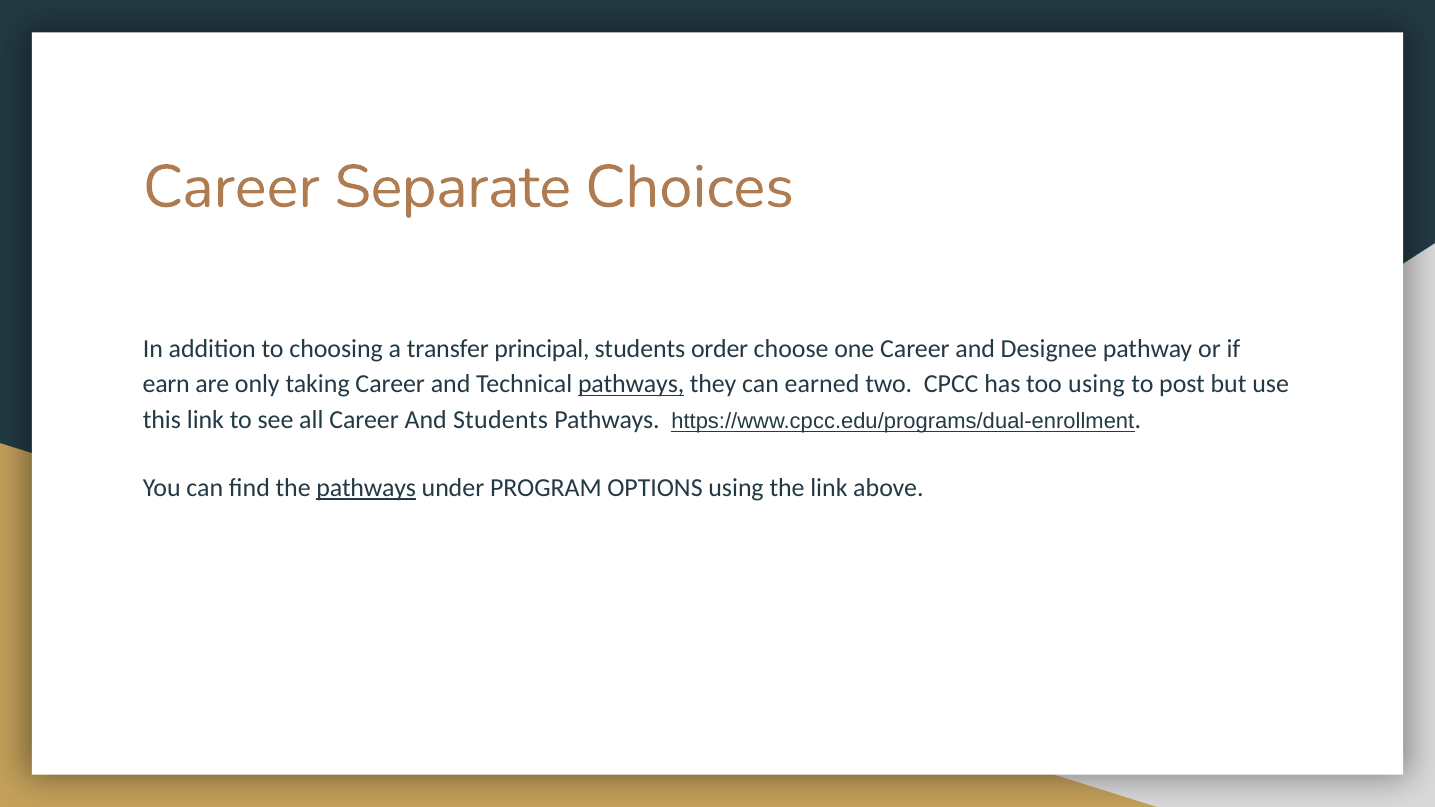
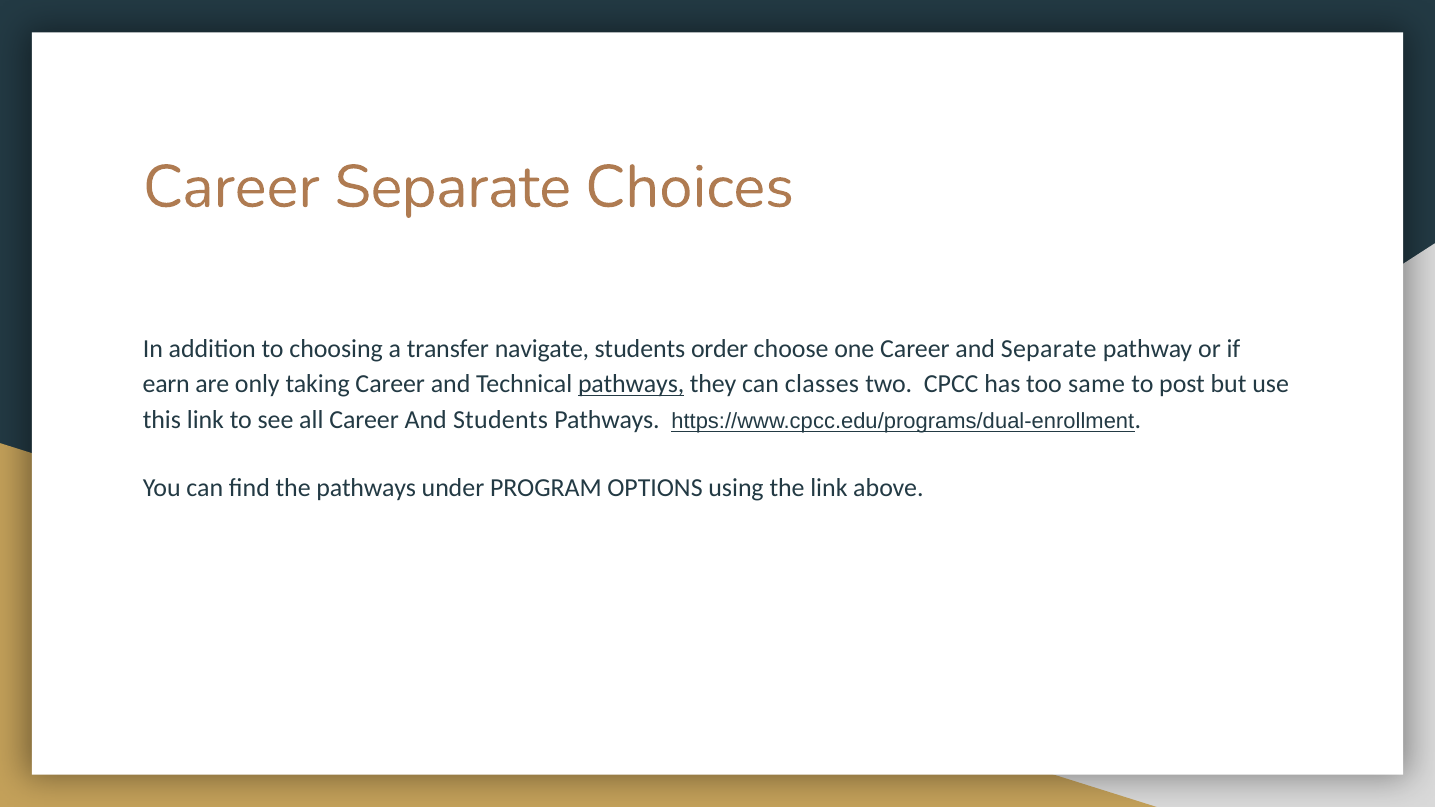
principal: principal -> navigate (542, 349)
and Designee: Designee -> Separate (1049, 349)
earned: earned -> classes (822, 385)
too using: using -> same (1096, 385)
pathways underline: present -> none (366, 488)
